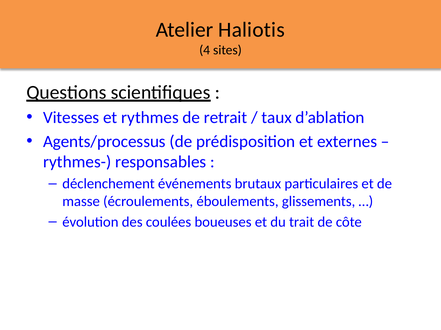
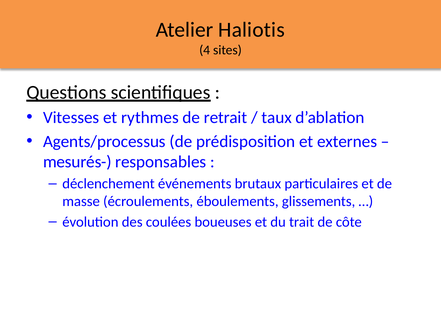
rythmes-: rythmes- -> mesurés- (77, 162)
